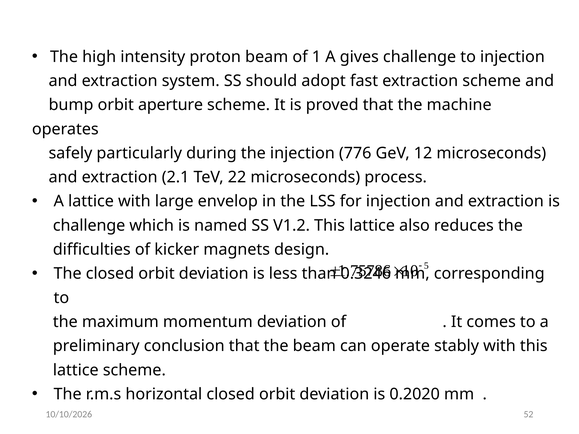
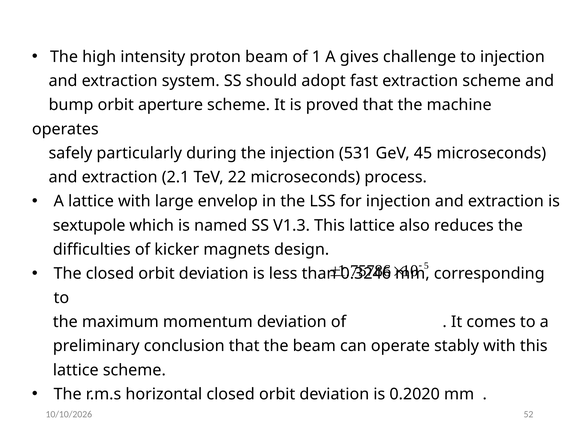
776: 776 -> 531 (355, 153)
12: 12 -> 45 (423, 153)
challenge: challenge -> sextupole (89, 226)
V1.2: V1.2 -> V1.3 (292, 226)
